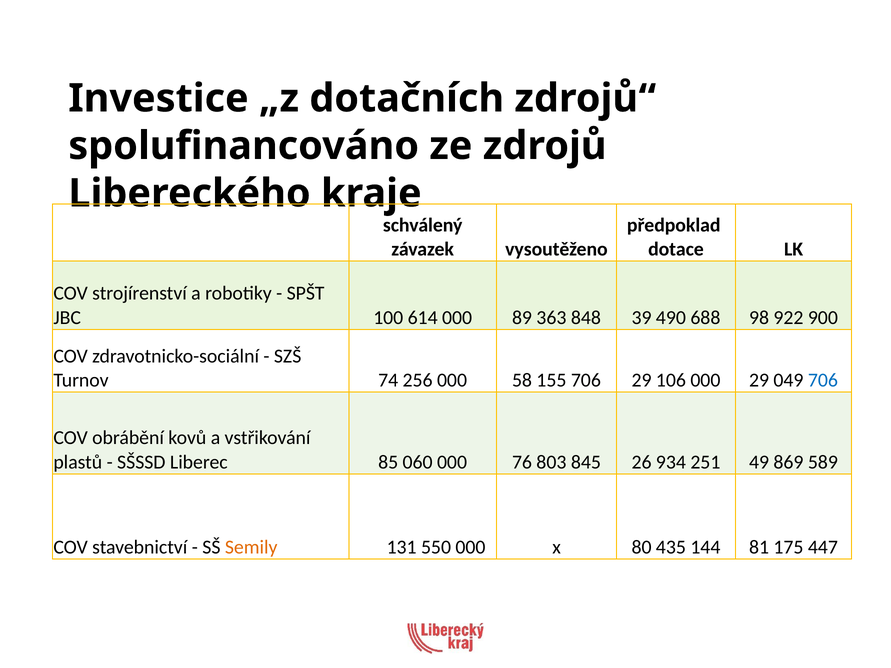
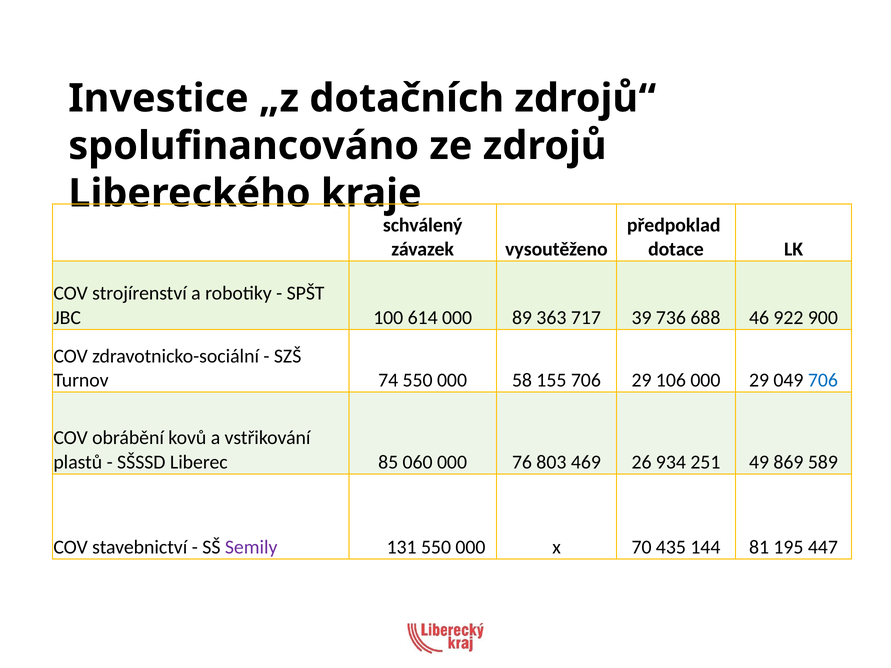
848: 848 -> 717 (586, 318)
490: 490 -> 736 (671, 318)
98: 98 -> 46 (759, 318)
74 256: 256 -> 550 (418, 380)
845: 845 -> 469 (586, 462)
Semily colour: orange -> purple (251, 547)
80: 80 -> 70 (642, 547)
175: 175 -> 195 (788, 547)
